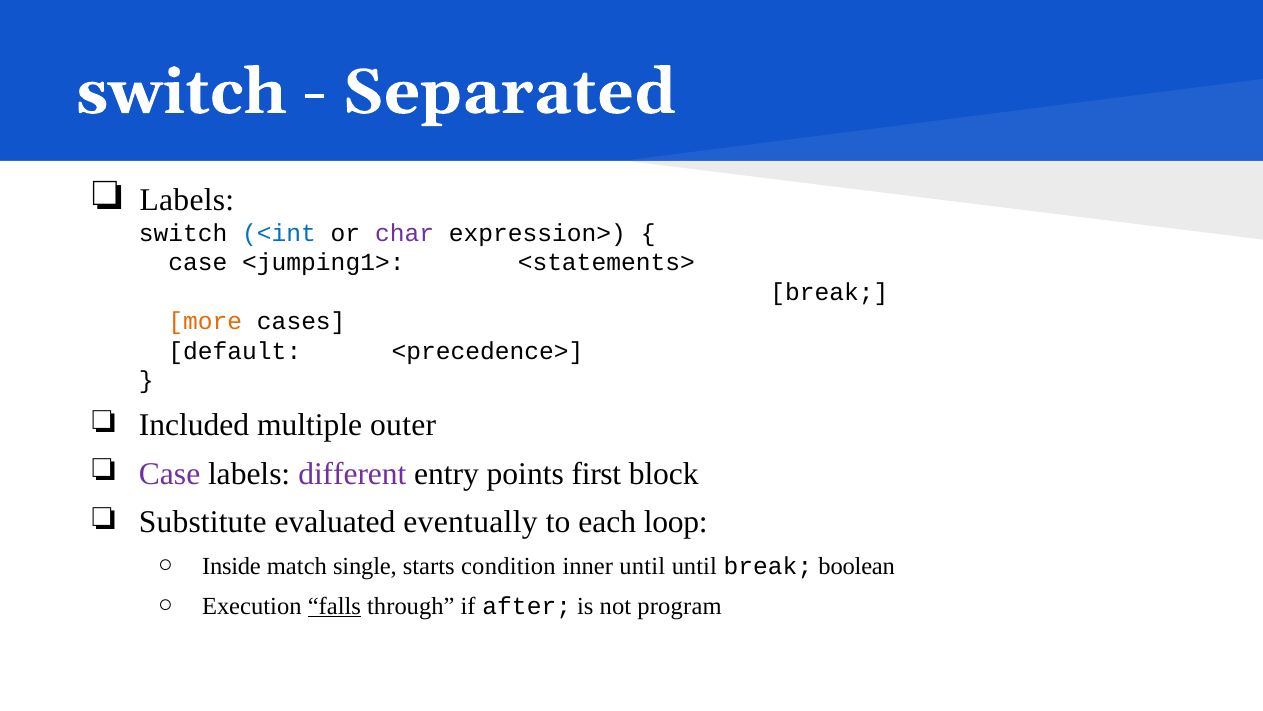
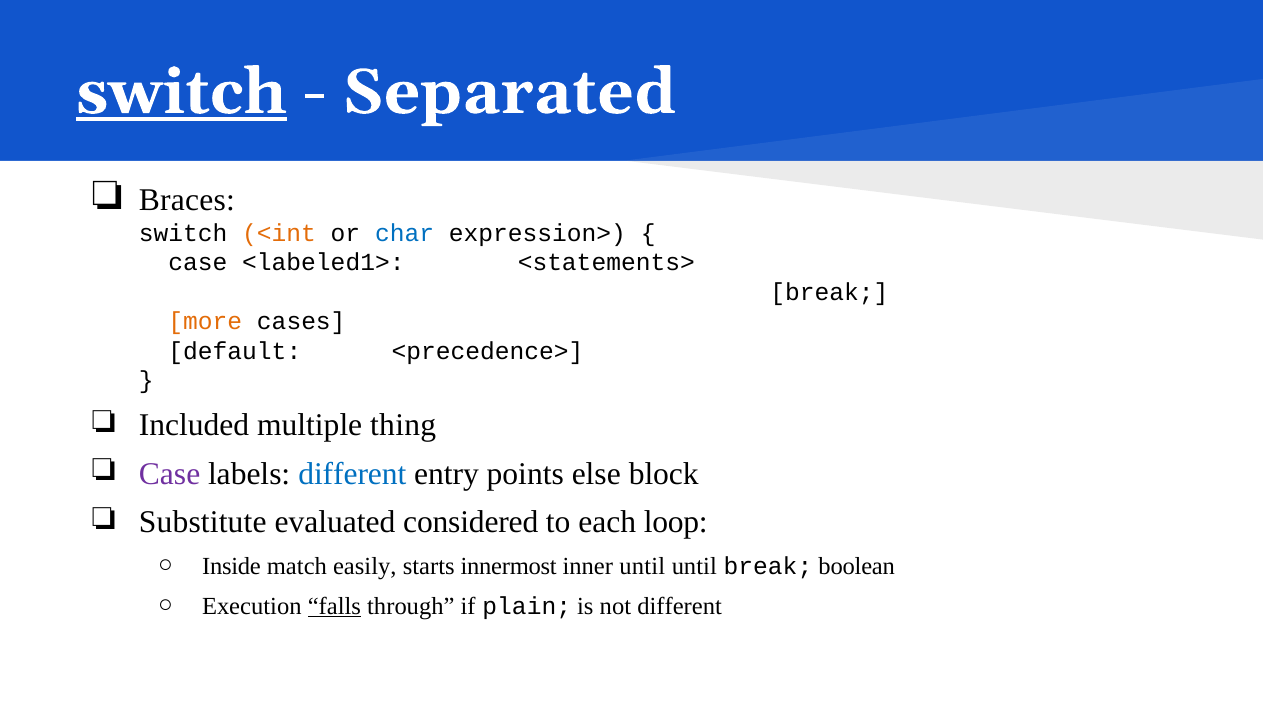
switch underline: none -> present (181, 92)
Labels: Labels -> Braces (187, 200)
<int colour: blue -> orange (279, 233)
char colour: purple -> blue (405, 233)
<jumping1>: <jumping1> -> <labeled1> (323, 262)
outer: outer -> thing (403, 425)
different colour: purple -> blue (352, 473)
first: first -> else (596, 473)
eventually: eventually -> considered (471, 522)
single: single -> easily (365, 566)
condition: condition -> innermost (509, 566)
after: after -> plain (527, 606)
not program: program -> different (680, 606)
